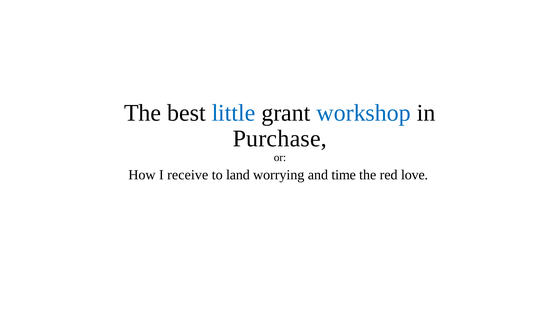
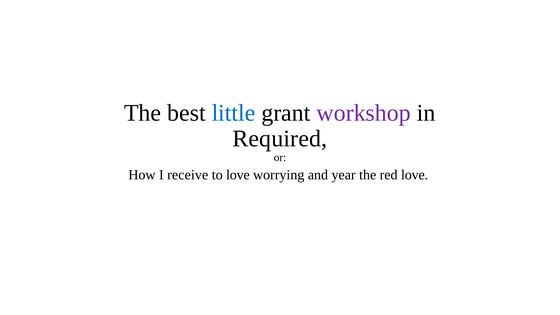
workshop colour: blue -> purple (364, 113)
Purchase: Purchase -> Required (280, 139)
to land: land -> love (238, 175)
time: time -> year (344, 175)
